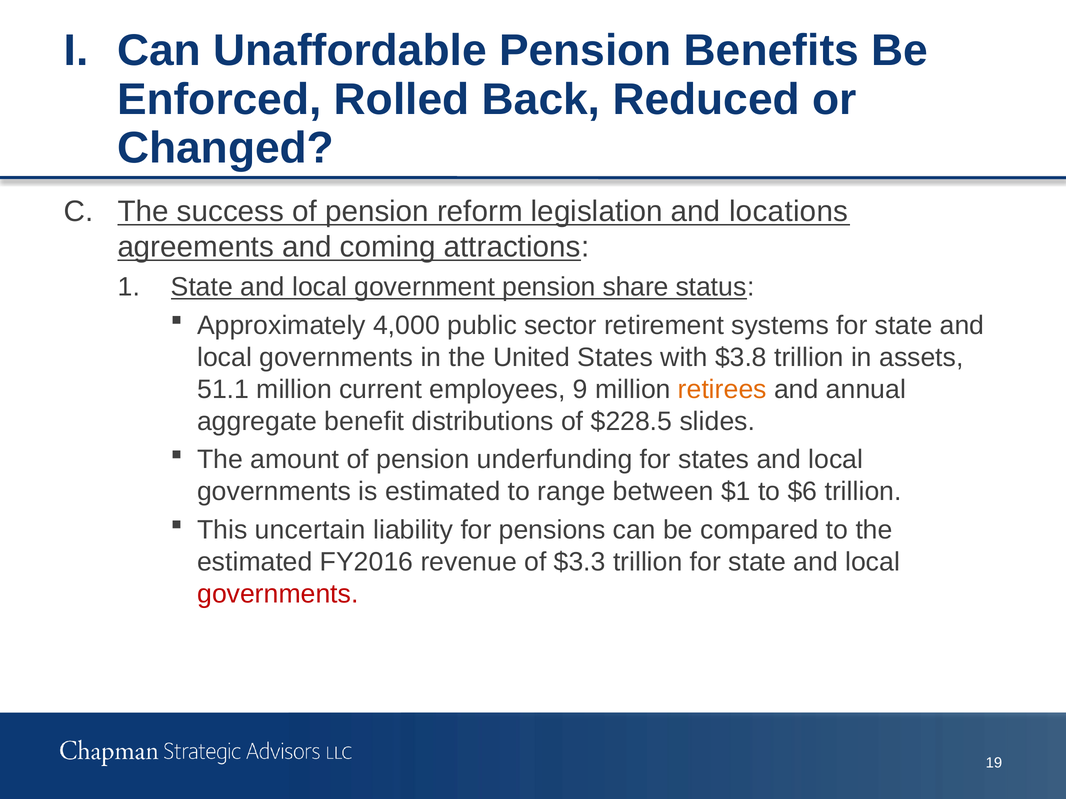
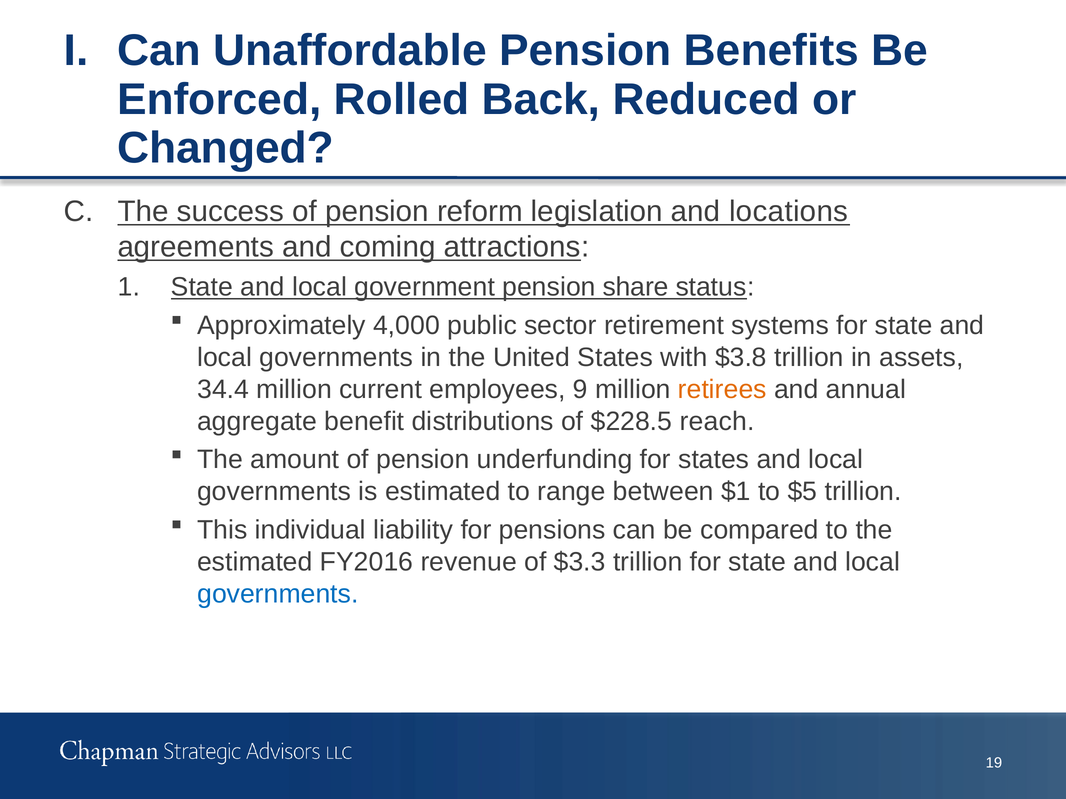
51.1: 51.1 -> 34.4 (223, 390)
slides: slides -> reach (717, 422)
$6: $6 -> $5 (802, 492)
uncertain: uncertain -> individual (310, 530)
governments colour: red -> blue (278, 594)
